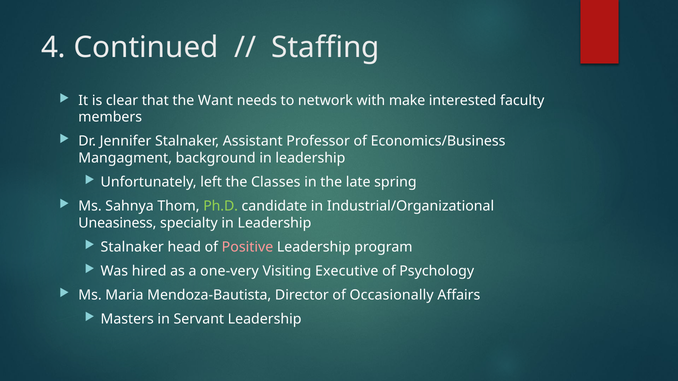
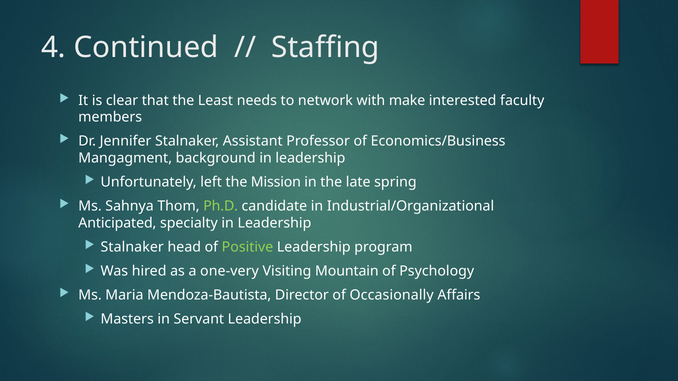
Want: Want -> Least (216, 100)
Classes: Classes -> Mission (276, 182)
Uneasiness: Uneasiness -> Anticipated (117, 223)
Positive colour: pink -> light green (248, 247)
Executive: Executive -> Mountain (347, 271)
